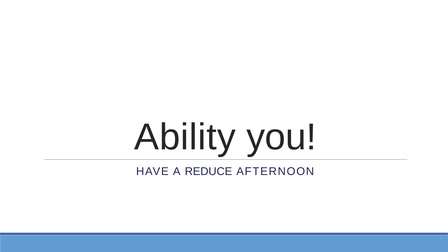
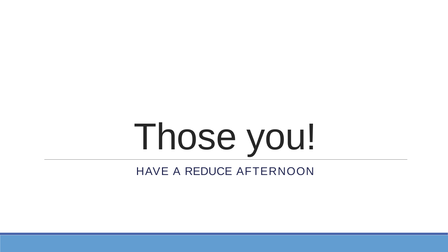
Ability: Ability -> Those (185, 137)
